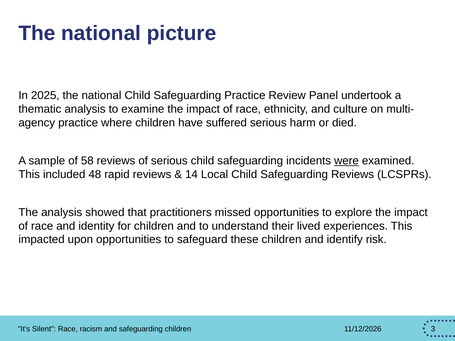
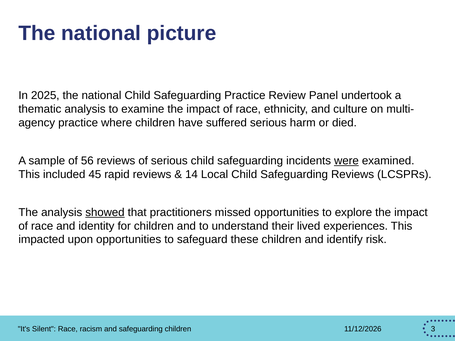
58: 58 -> 56 (87, 161)
48: 48 -> 45 (95, 174)
showed underline: none -> present (105, 212)
